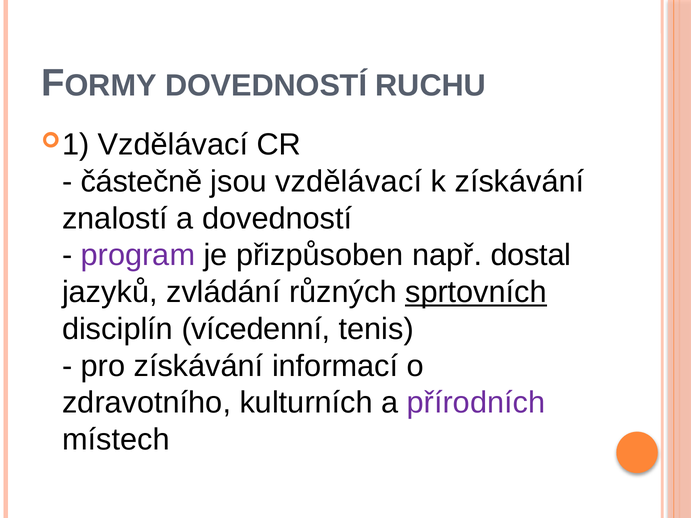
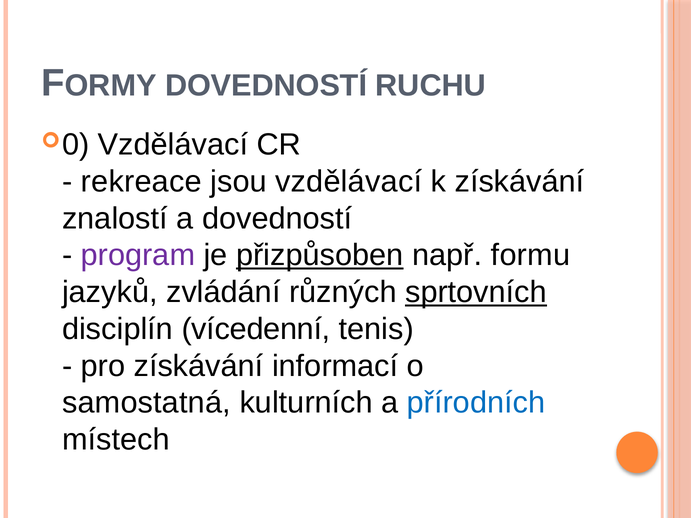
1: 1 -> 0 (76, 145)
částečně: částečně -> rekreace (141, 182)
přizpůsoben underline: none -> present (320, 255)
dostal: dostal -> formu (531, 255)
zdravotního: zdravotního -> samostatná (146, 403)
přírodních colour: purple -> blue (476, 403)
